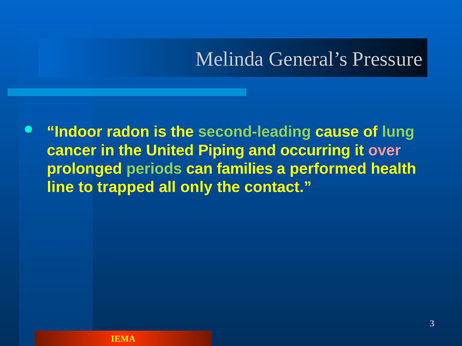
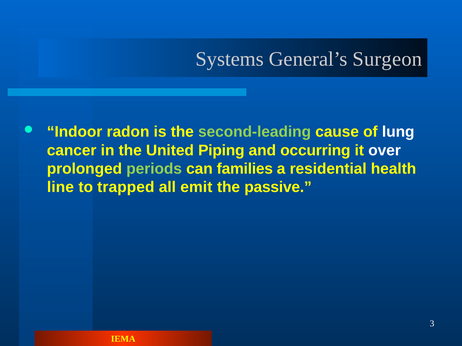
Melinda: Melinda -> Systems (230, 59)
Pressure: Pressure -> Surgeon (387, 59)
lung colour: light green -> white (398, 132)
over colour: pink -> white (385, 150)
performed: performed -> residential (328, 169)
only: only -> emit (196, 187)
contact: contact -> passive (278, 187)
